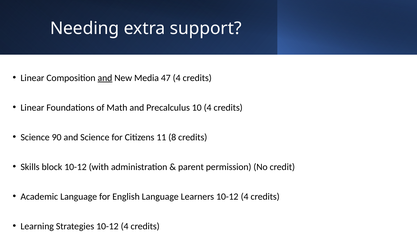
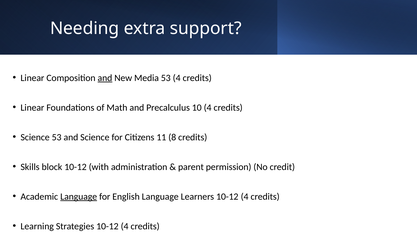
Media 47: 47 -> 53 (166, 78)
Science 90: 90 -> 53 (57, 137)
Language underline: none -> present (79, 196)
